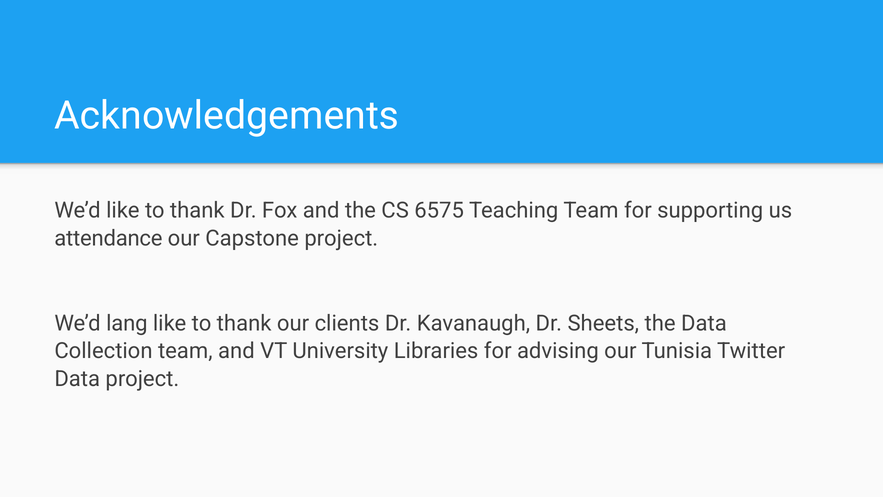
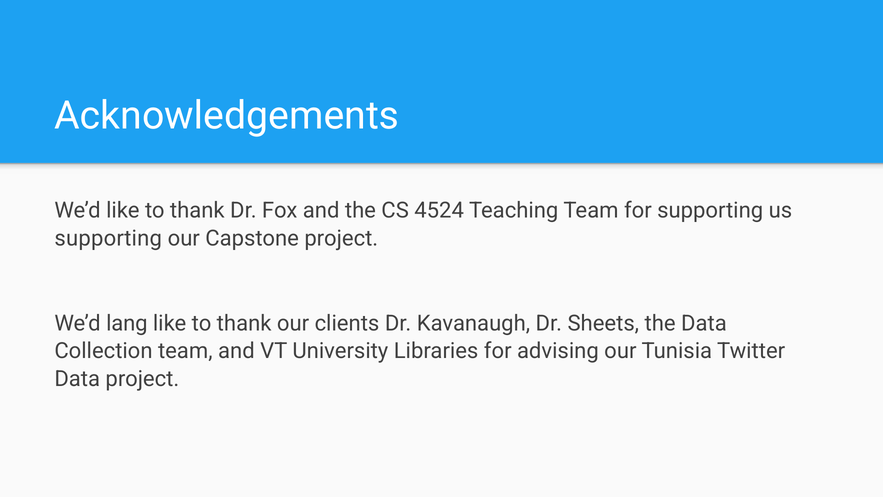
6575: 6575 -> 4524 (439, 210)
attendance: attendance -> supporting (108, 238)
